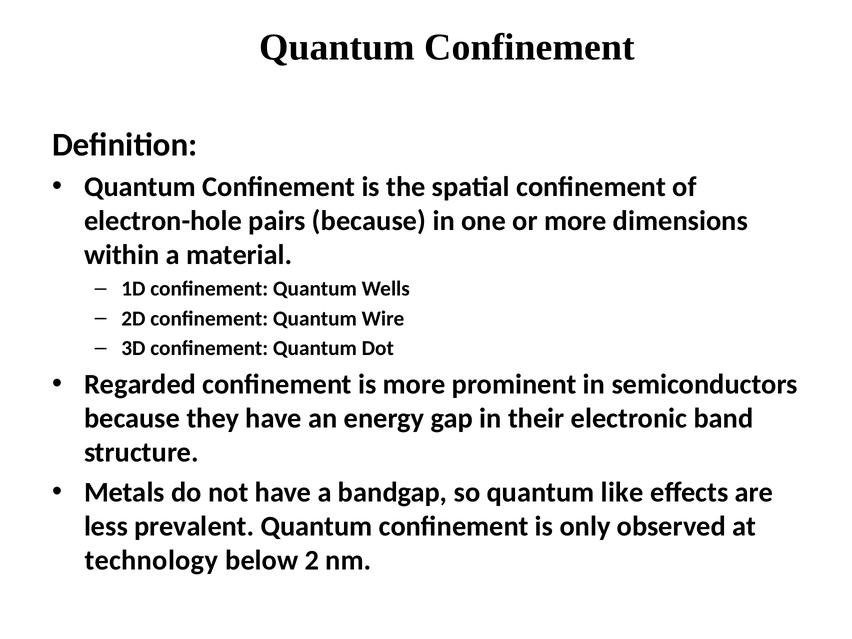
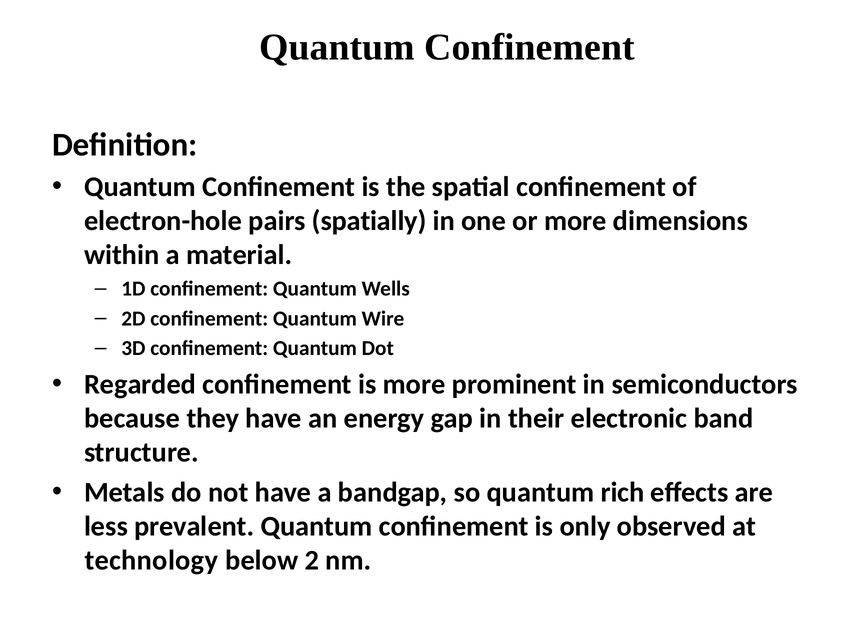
pairs because: because -> spatially (369, 221)
like: like -> rich (622, 492)
